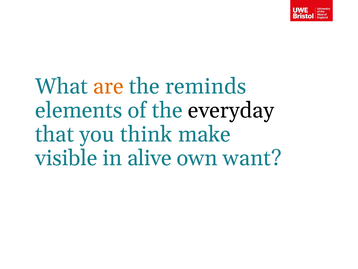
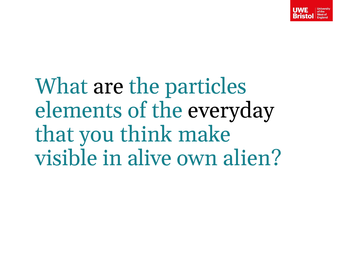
are colour: orange -> black (108, 86)
reminds: reminds -> particles (206, 86)
want: want -> alien (252, 158)
